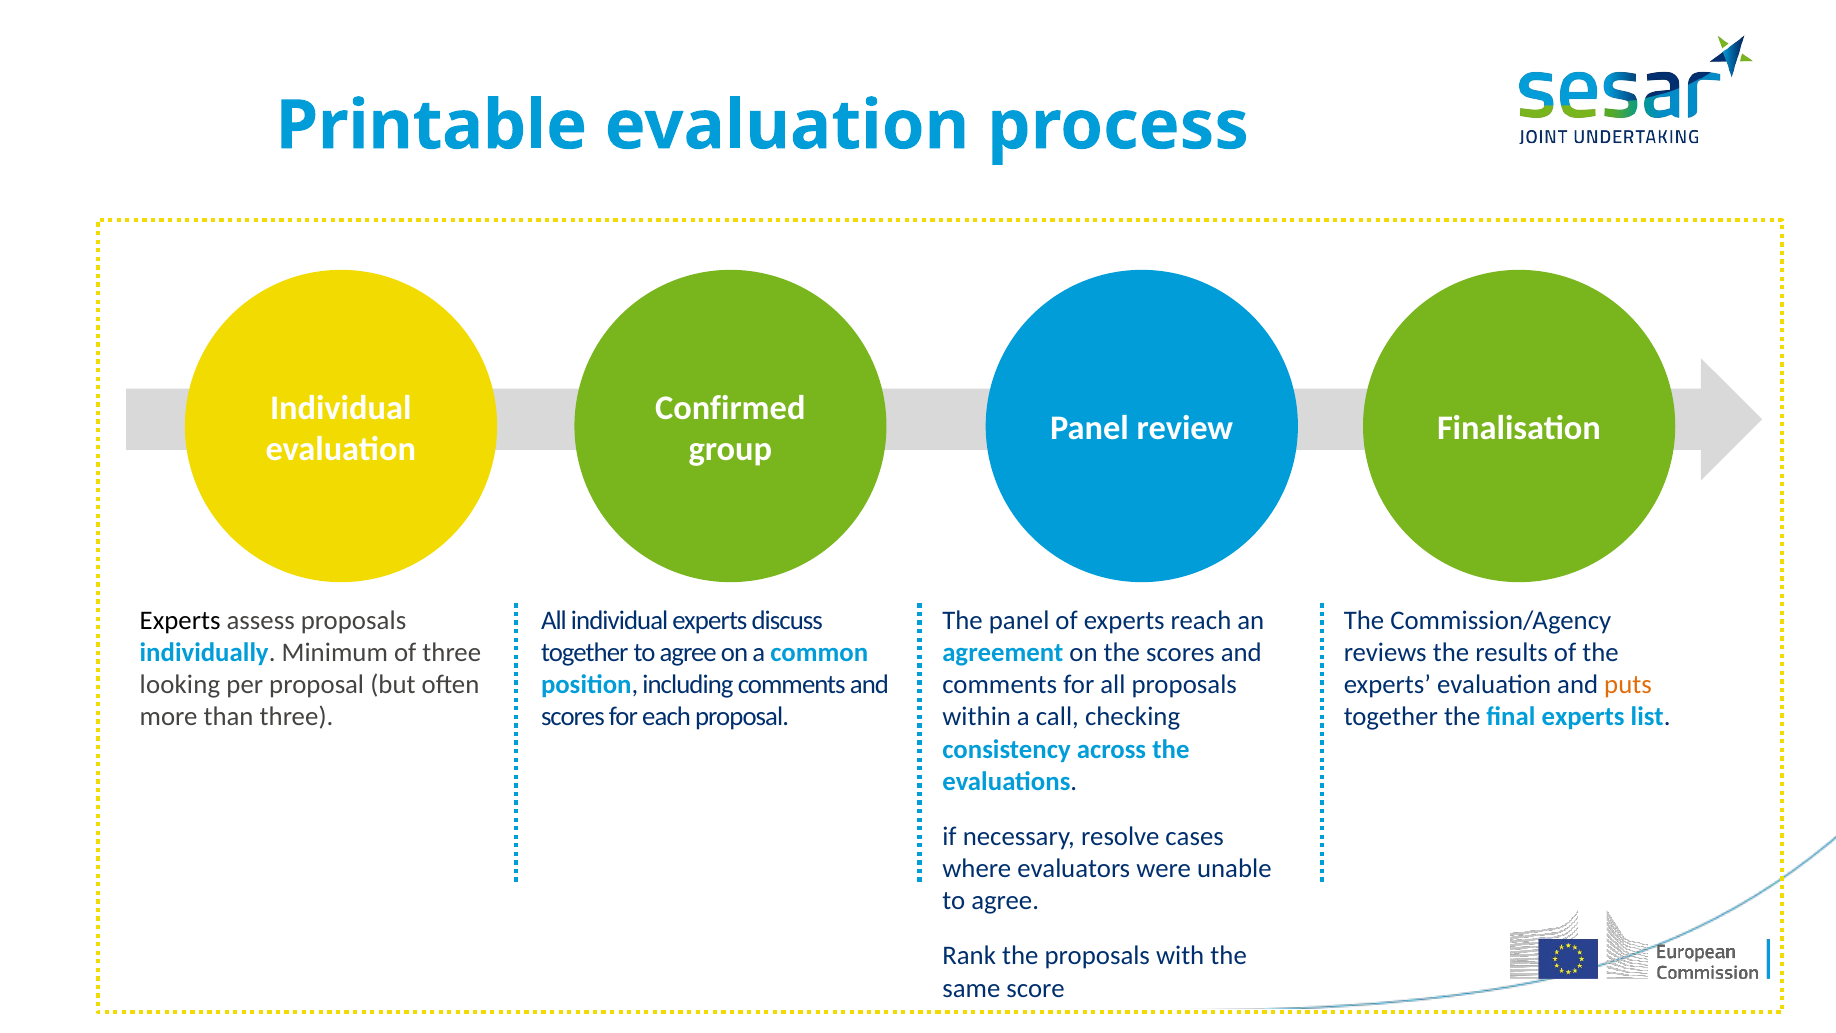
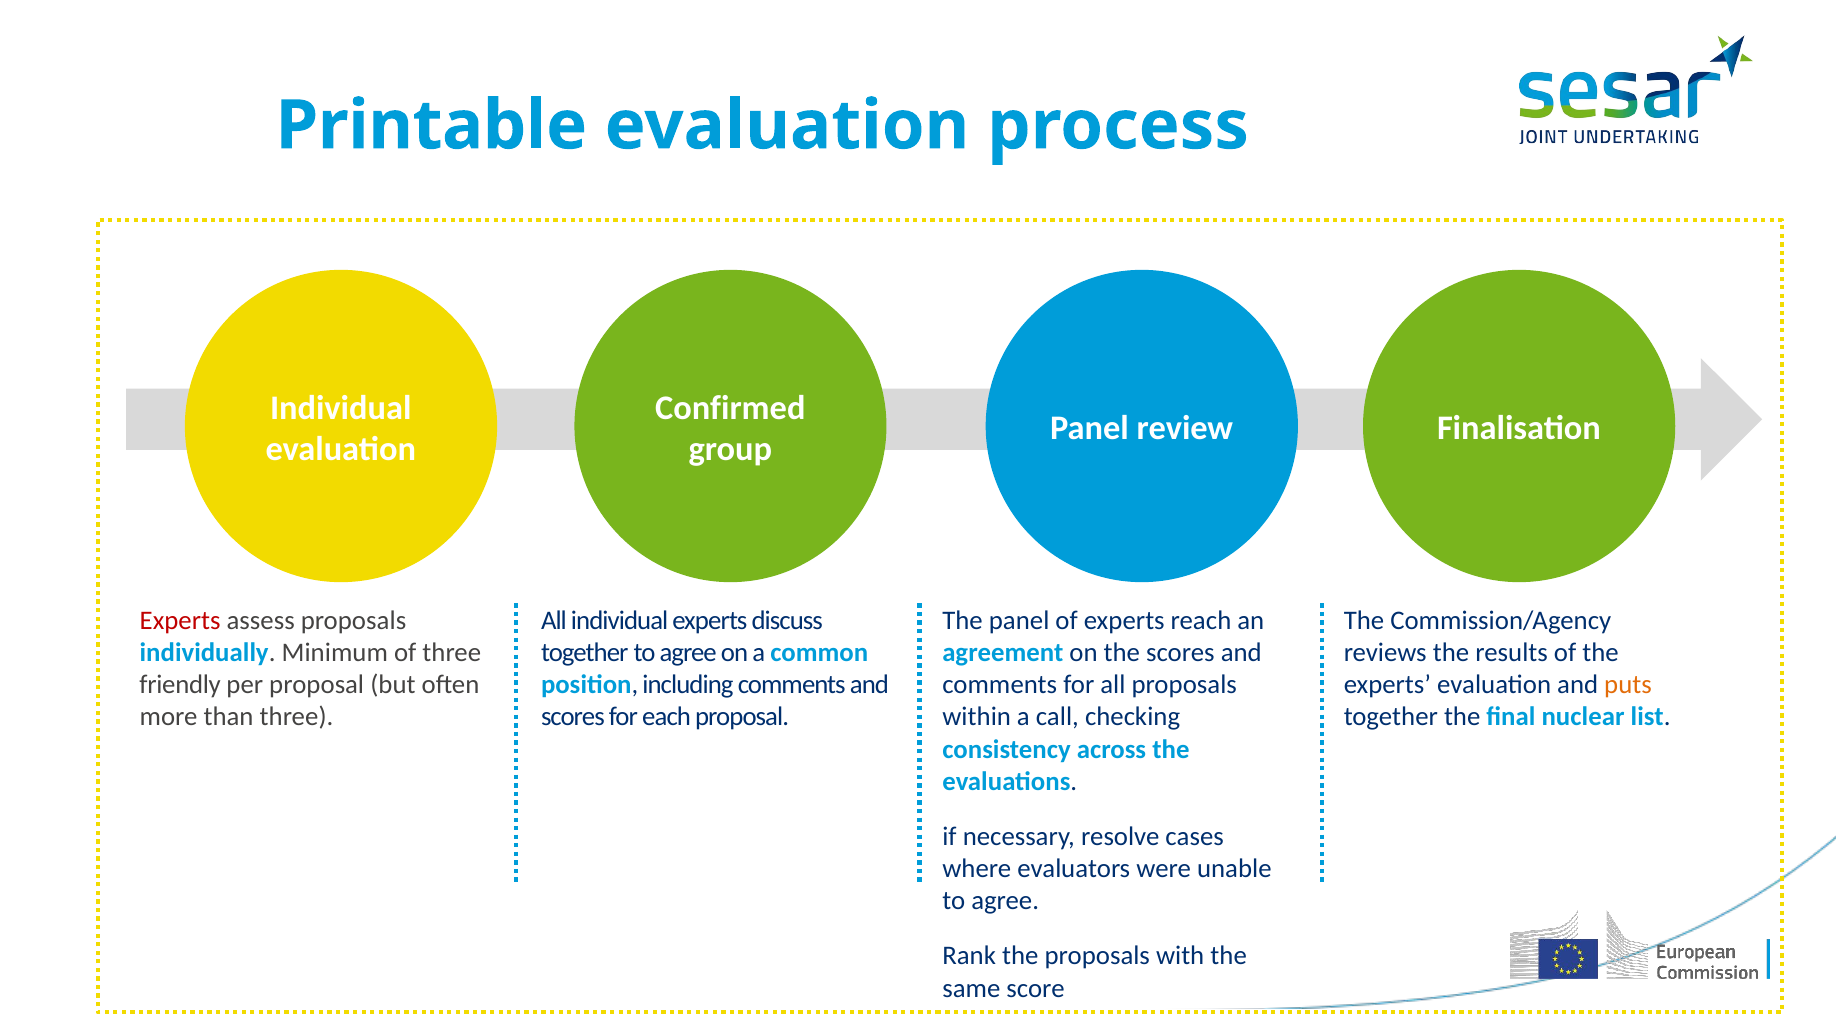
Experts colour: black -> red (180, 620)
looking: looking -> friendly (180, 685)
final experts: experts -> nuclear (1583, 717)
